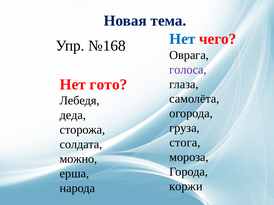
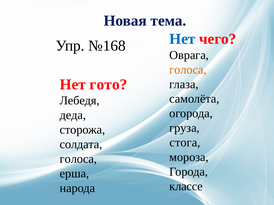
голоса colour: purple -> orange (188, 70)
можно: можно -> голоса (78, 159)
коржи: коржи -> классе (186, 187)
